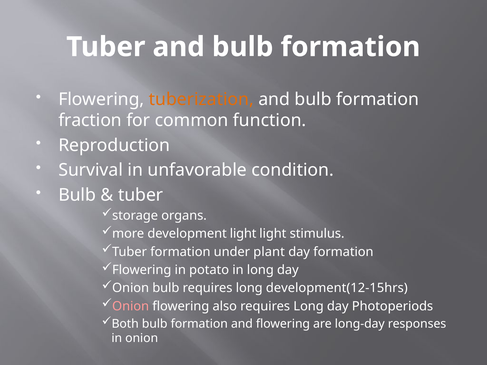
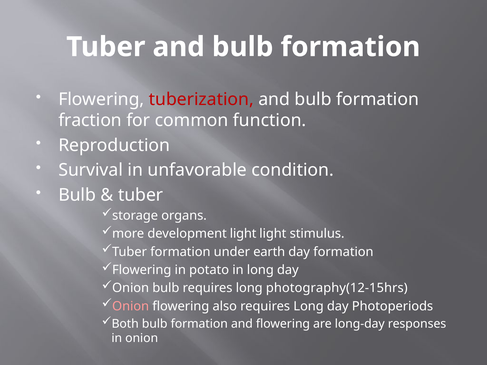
tuberization colour: orange -> red (201, 99)
plant: plant -> earth (269, 252)
development(12-15hrs: development(12-15hrs -> photography(12-15hrs (337, 288)
